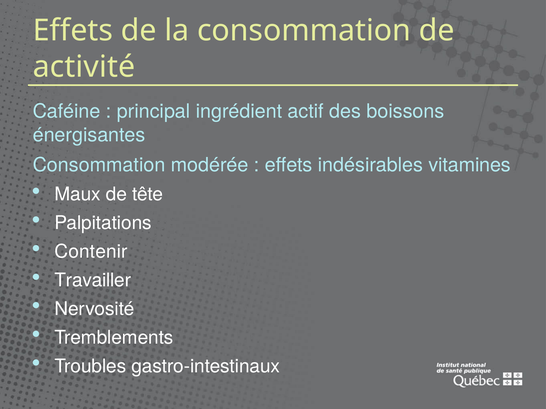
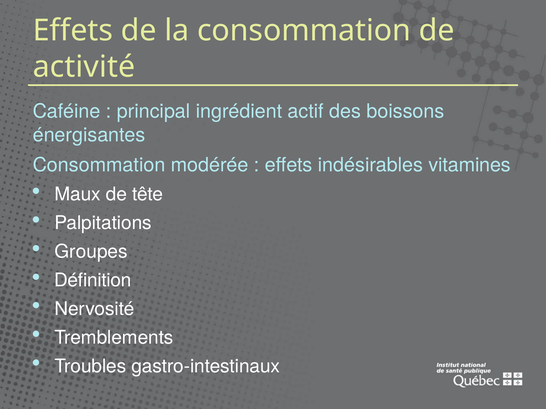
Contenir: Contenir -> Groupes (91, 252)
Travailler: Travailler -> Définition (93, 281)
